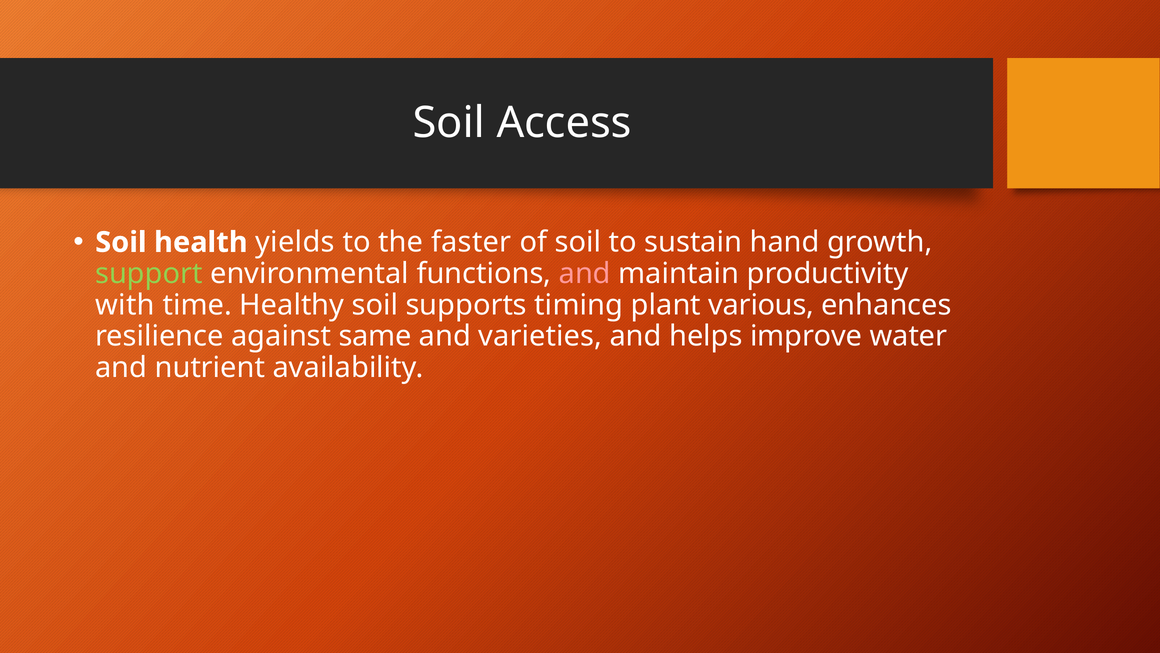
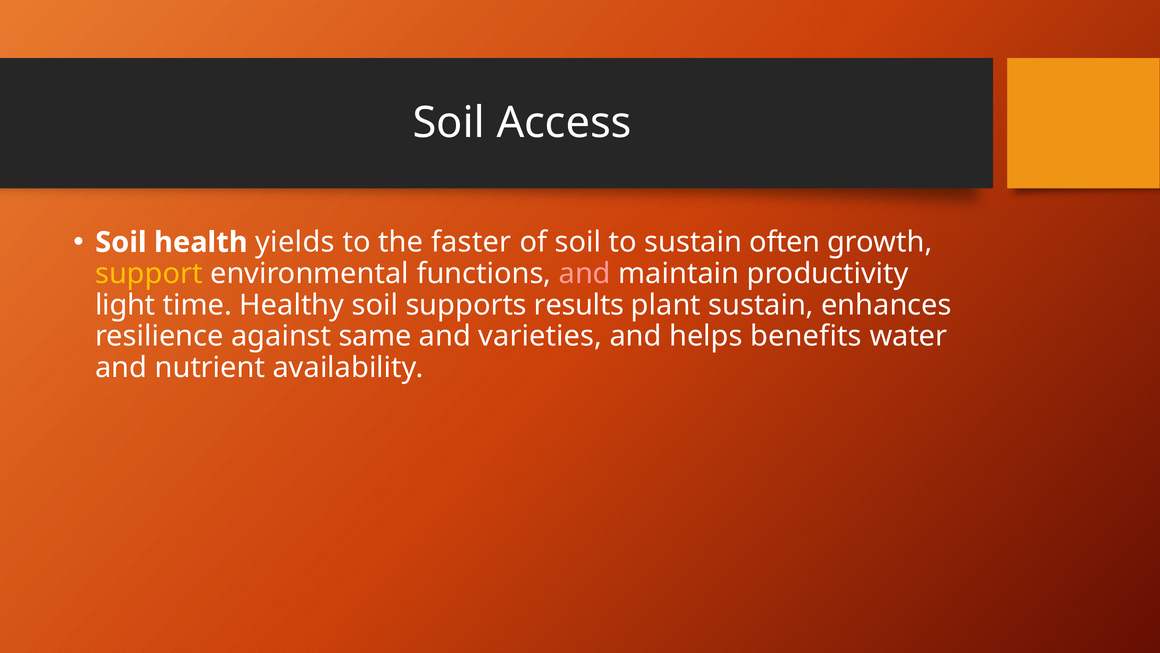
hand: hand -> often (785, 242)
support colour: light green -> yellow (149, 273)
with: with -> light (125, 305)
timing: timing -> results (579, 305)
plant various: various -> sustain (761, 305)
improve: improve -> benefits (806, 336)
